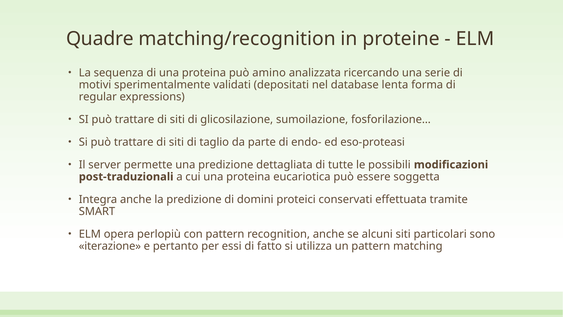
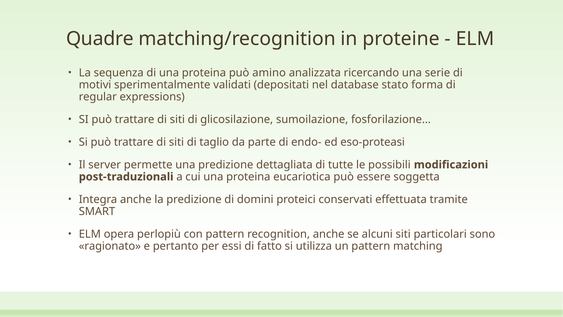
lenta: lenta -> stato (395, 85)
iterazione: iterazione -> ragionato (110, 246)
